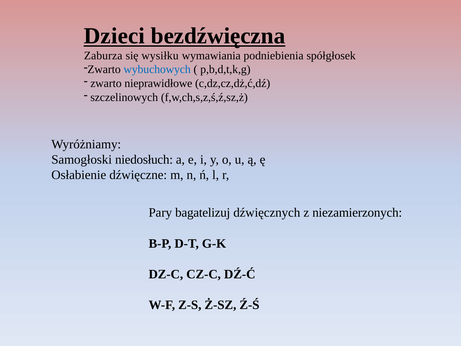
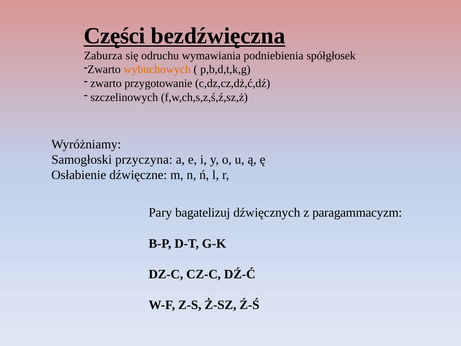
Dzieci: Dzieci -> Części (115, 36)
wysiłku: wysiłku -> odruchu (160, 56)
wybuchowych colour: blue -> orange (157, 69)
nieprawidłowe: nieprawidłowe -> przygotowanie (158, 83)
niedosłuch: niedosłuch -> przyczyna (144, 159)
niezamierzonych: niezamierzonych -> paragammacyzm (357, 213)
